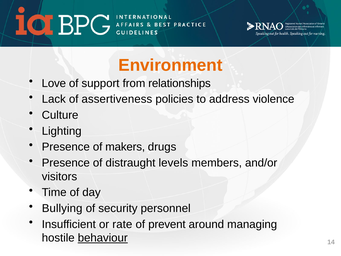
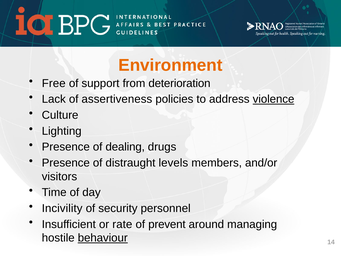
Love: Love -> Free (54, 83)
relationships: relationships -> deterioration (179, 83)
violence underline: none -> present (274, 99)
makers: makers -> dealing (125, 147)
Bullying: Bullying -> Incivility (62, 208)
